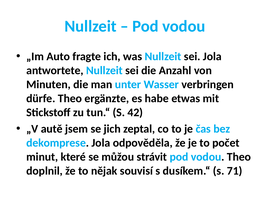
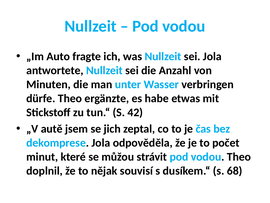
71: 71 -> 68 (235, 170)
